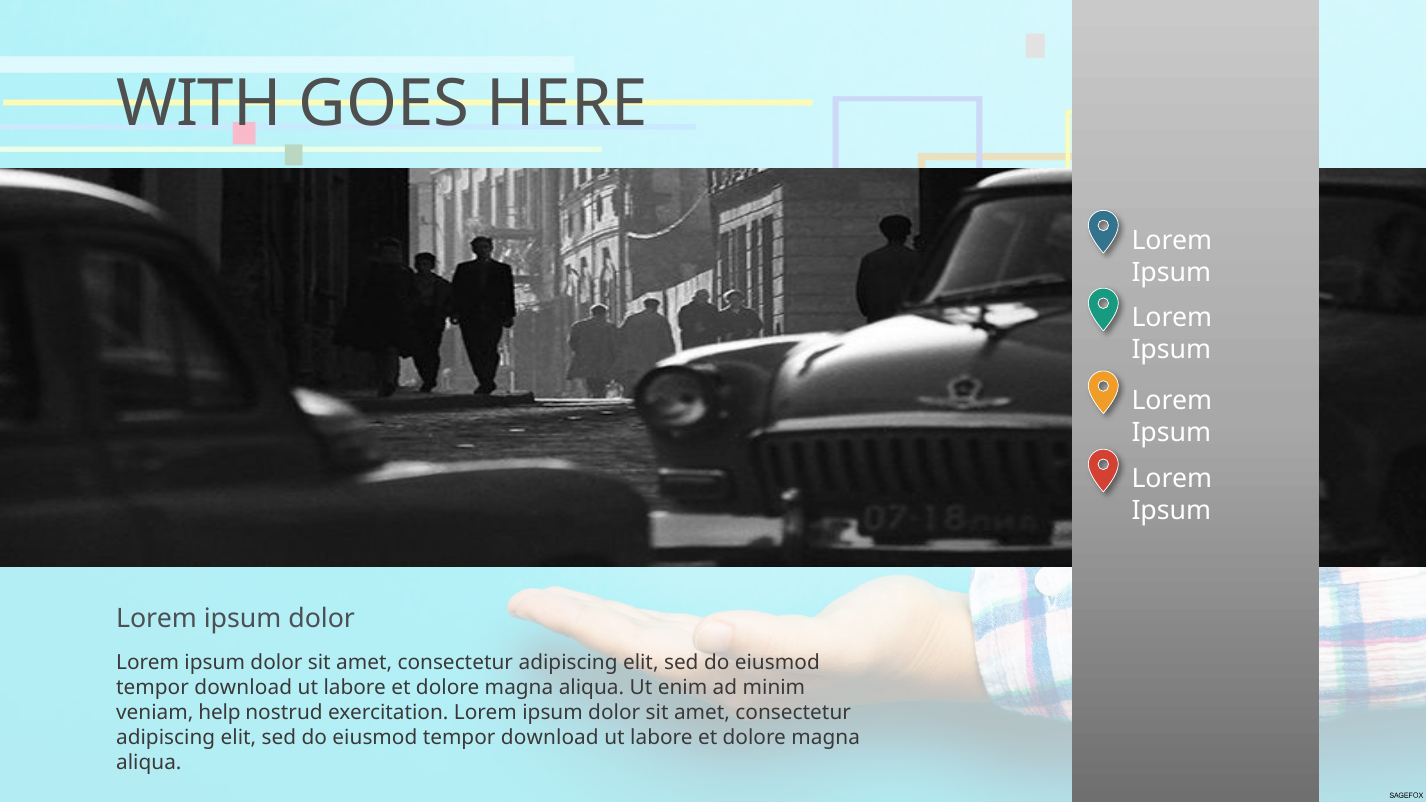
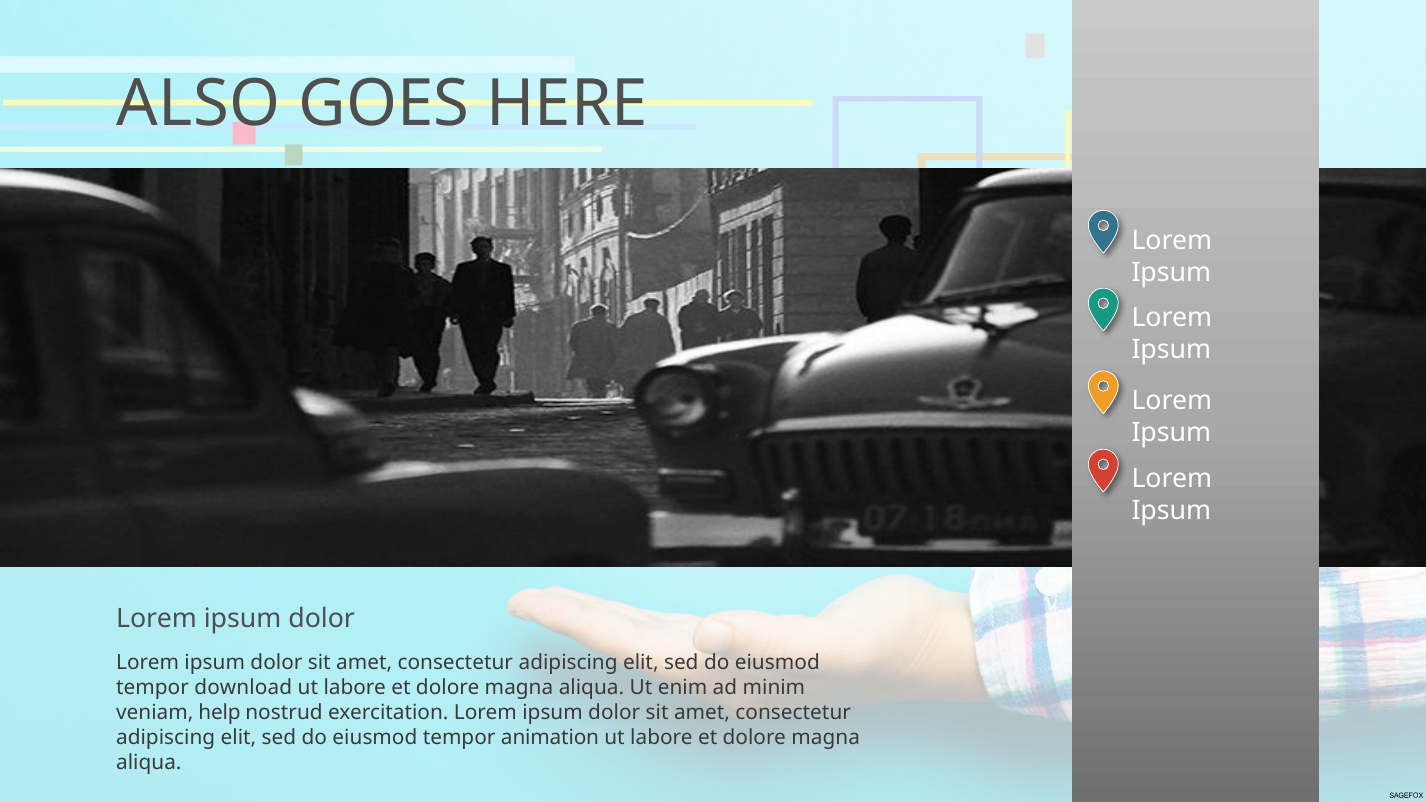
WITH: WITH -> ALSO (199, 104)
download: download -> animation (550, 738)
